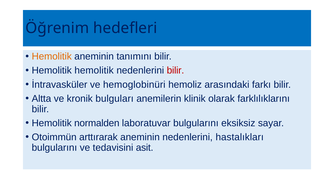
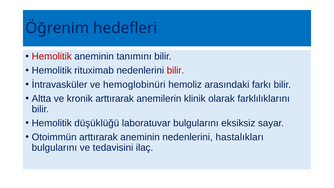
Hemolitik colour: orange -> red (52, 56)
Hemolitik hemolitik: hemolitik -> rituximab (94, 70)
kronik bulguları: bulguları -> arttırarak (115, 98)
normalden: normalden -> düşüklüğü (97, 123)
asit: asit -> ilaç (145, 148)
